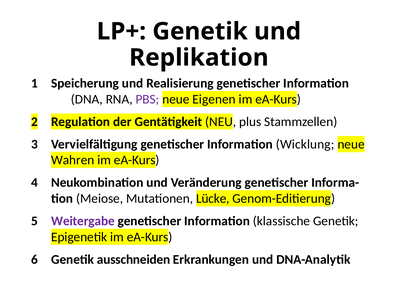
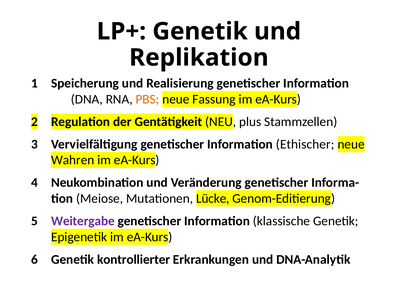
PBS colour: purple -> orange (147, 99)
Eigenen: Eigenen -> Fassung (214, 99)
Wicklung: Wicklung -> Ethischer (305, 144)
ausschneiden: ausschneiden -> kontrollierter (134, 260)
